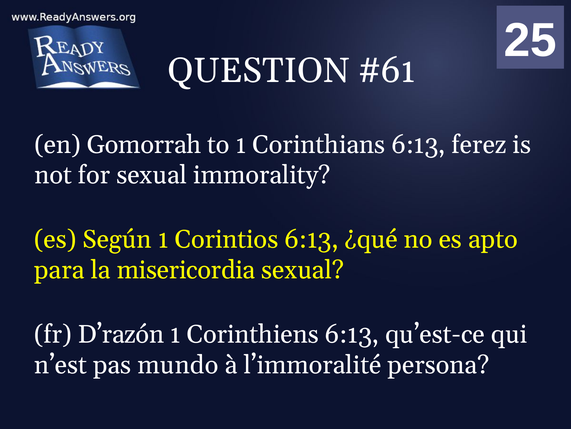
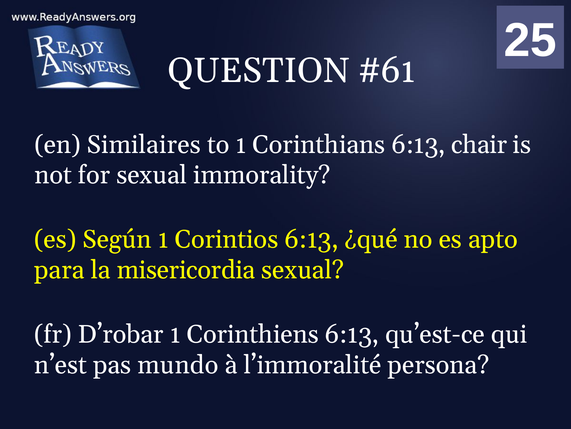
Gomorrah: Gomorrah -> Similaires (144, 144)
ferez: ferez -> chair (479, 144)
D’razón: D’razón -> D’robar (121, 334)
